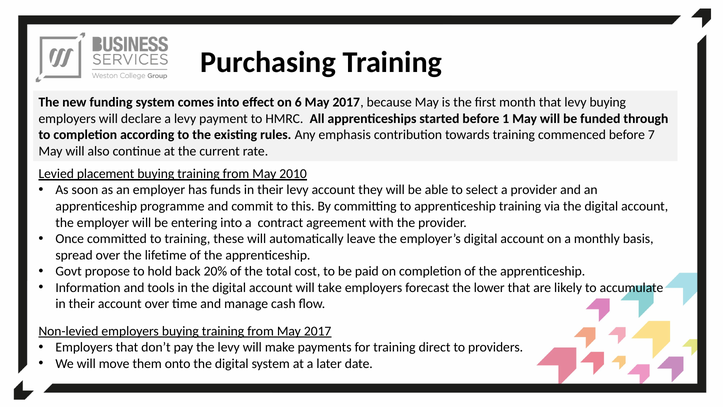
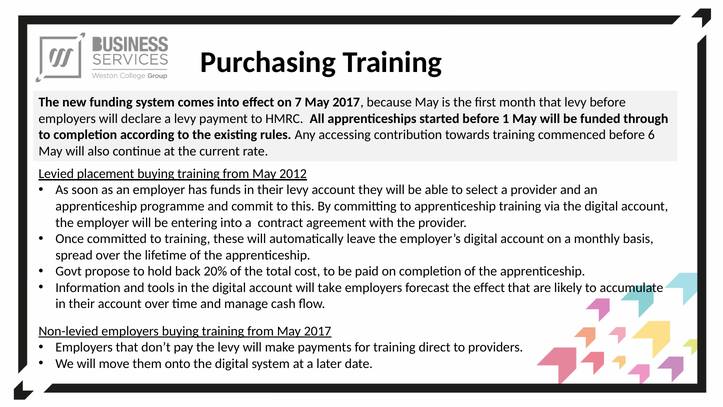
6: 6 -> 7 (298, 102)
levy buying: buying -> before (608, 102)
emphasis: emphasis -> accessing (345, 135)
7: 7 -> 6 (651, 135)
2010: 2010 -> 2012 (293, 174)
the lower: lower -> effect (489, 287)
